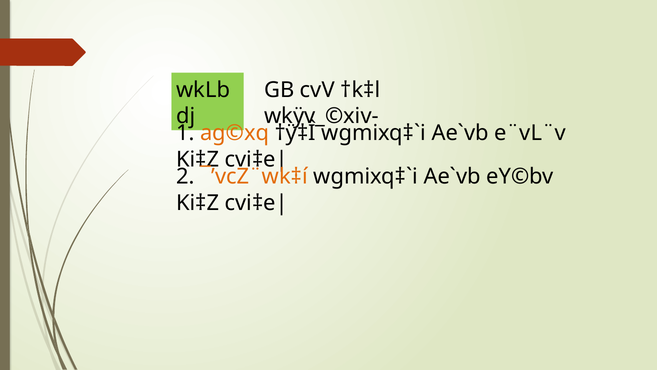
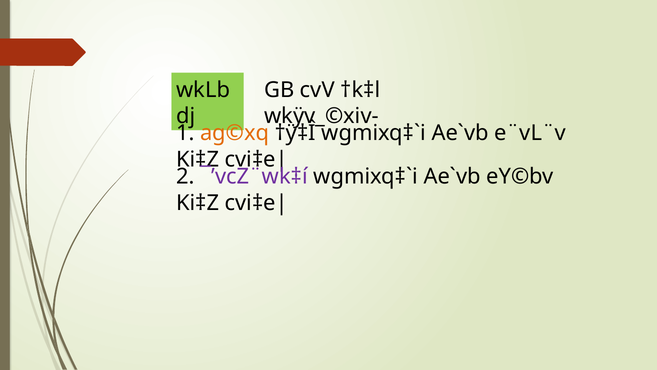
¯’vcZ¨wk‡í colour: orange -> purple (254, 176)
